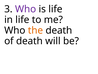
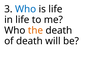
Who colour: purple -> blue (26, 9)
